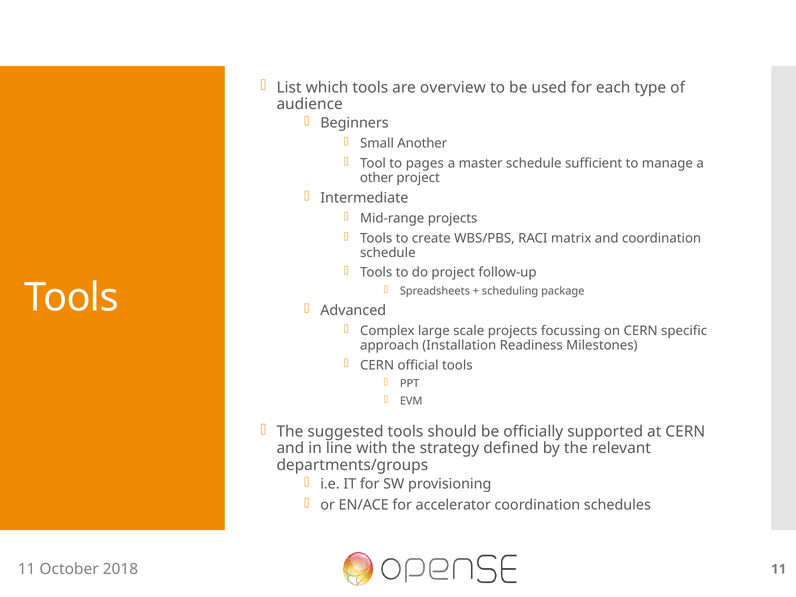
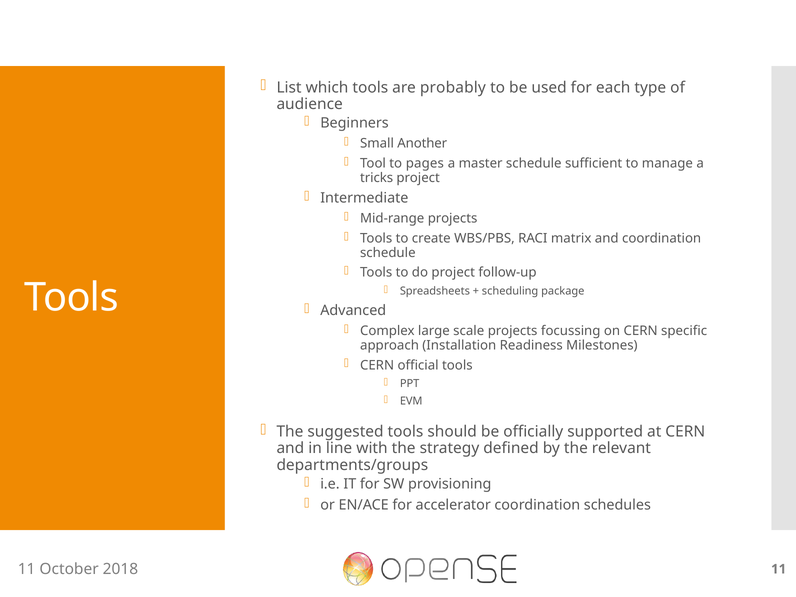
overview: overview -> probably (453, 87)
other: other -> tricks (377, 178)
